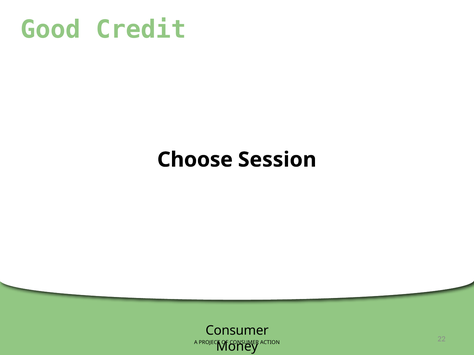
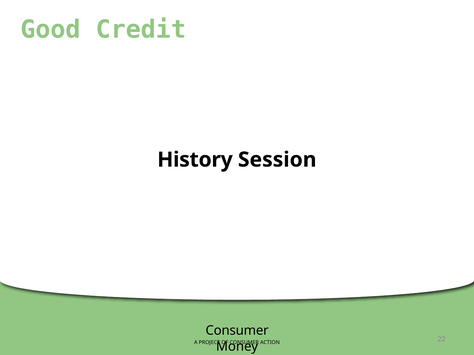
Choose: Choose -> History (195, 160)
